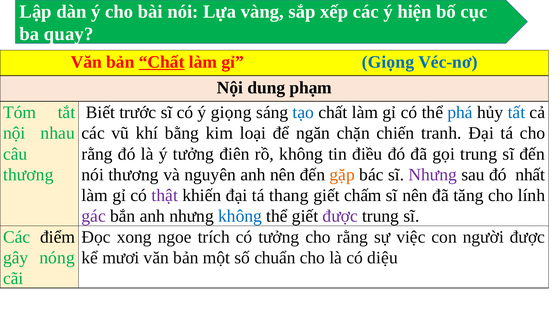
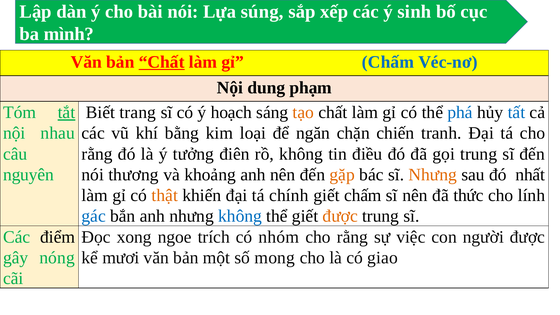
vàng: vàng -> súng (262, 12)
hiện: hiện -> sinh (414, 12)
quay: quay -> mình (69, 34)
gỉ Giọng: Giọng -> Chấm (388, 62)
tắt underline: none -> present (66, 112)
trước: trước -> trang (138, 112)
ý giọng: giọng -> hoạch (231, 112)
tạo colour: blue -> orange (303, 112)
thương: thương -> nguyên (28, 175)
nguyên: nguyên -> khoảng (210, 175)
Nhưng colour: purple -> orange (433, 175)
thật colour: purple -> orange (165, 195)
thang: thang -> chính (289, 195)
tăng: tăng -> thức (469, 195)
gác colour: purple -> blue (94, 216)
được colour: purple -> orange (340, 216)
có tưởng: tưởng -> nhóm (279, 237)
chuẩn: chuẩn -> mong (275, 258)
diệu: diệu -> giao (383, 258)
